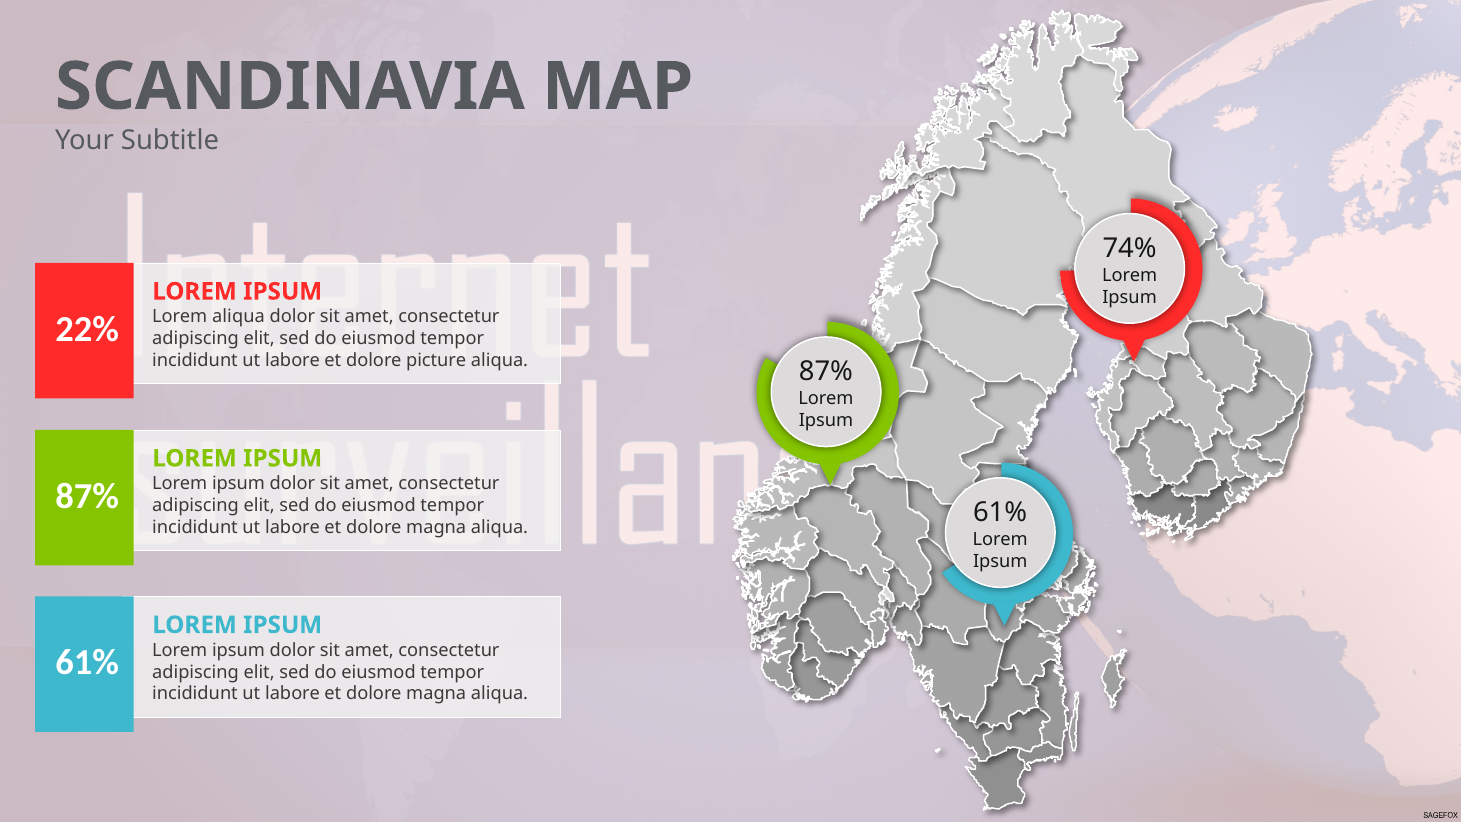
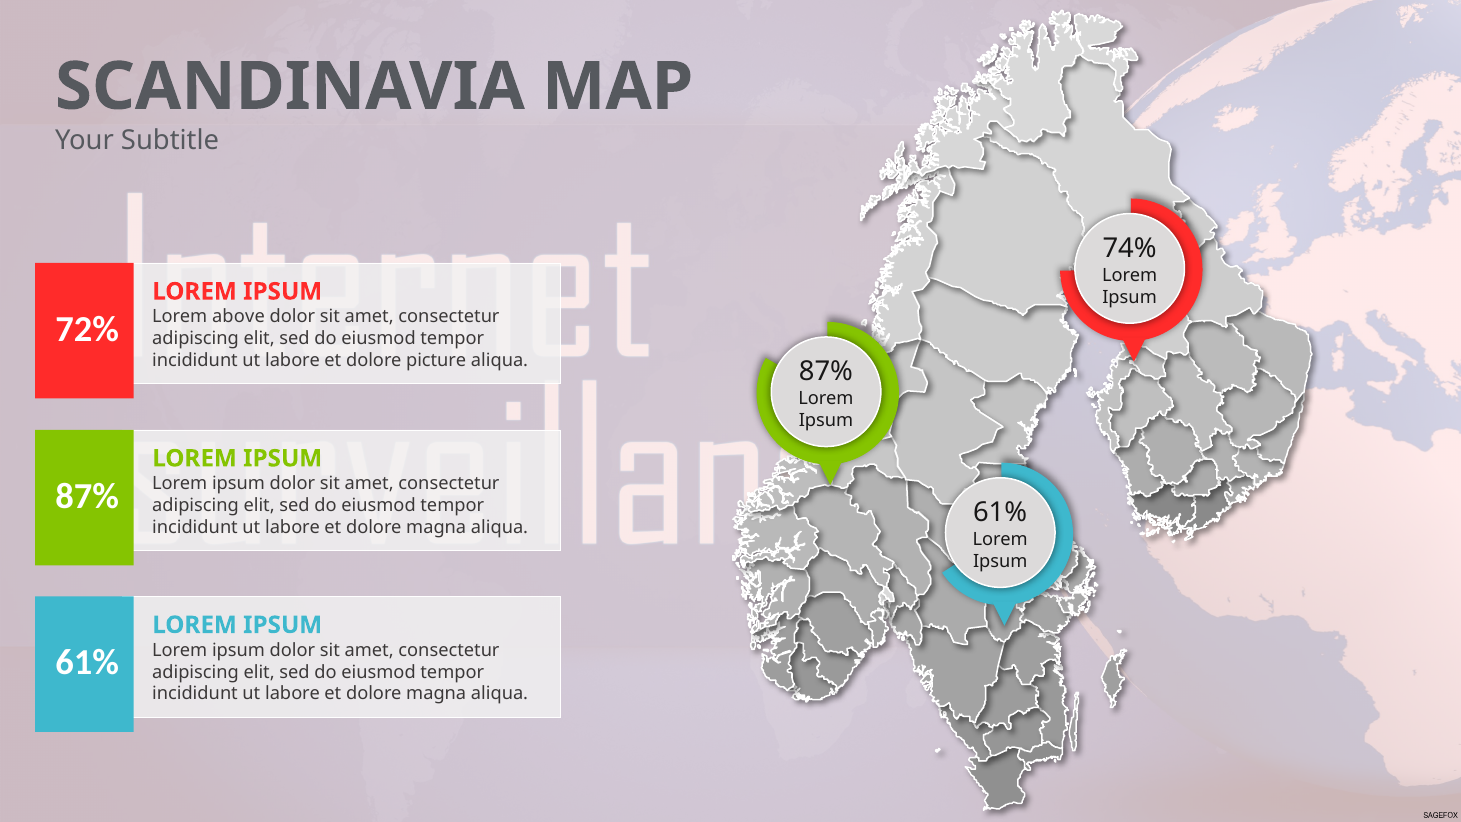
Lorem aliqua: aliqua -> above (238, 317)
22%: 22% -> 72% (87, 329)
